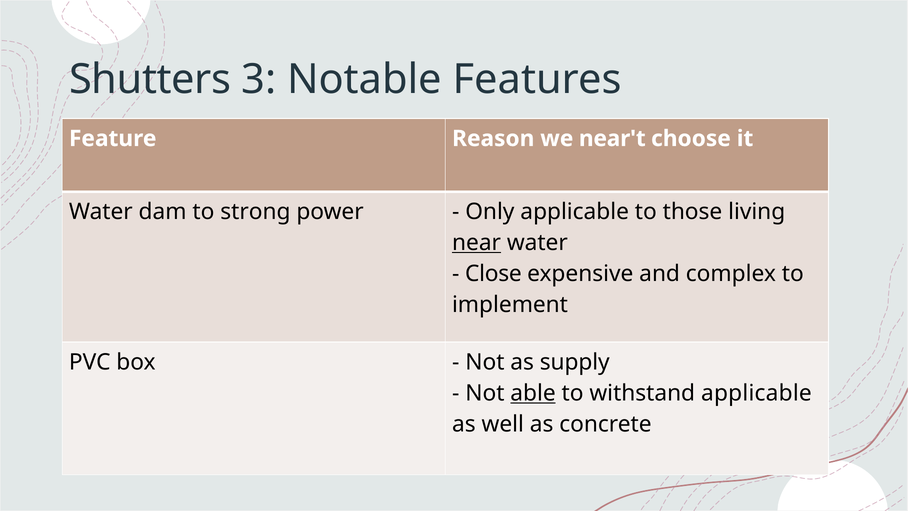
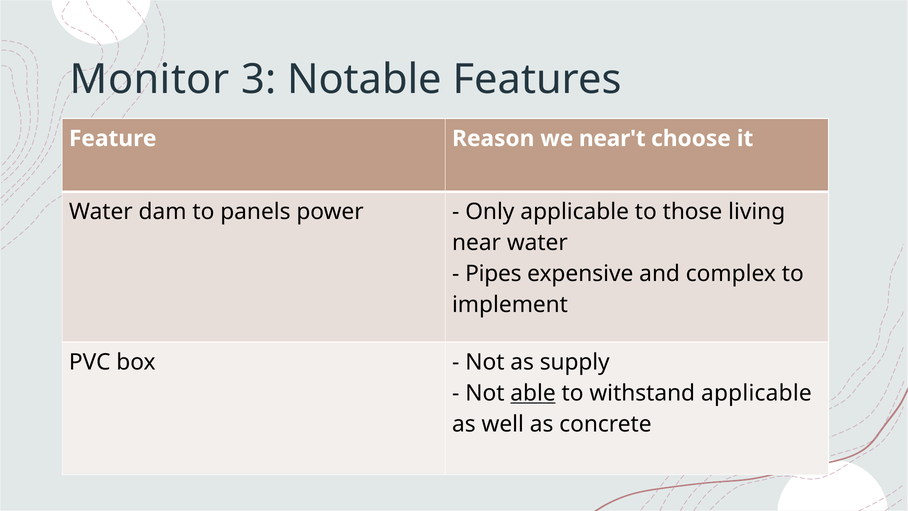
Shutters: Shutters -> Monitor (150, 79)
strong: strong -> panels (255, 212)
near underline: present -> none (477, 243)
Close: Close -> Pipes (493, 274)
